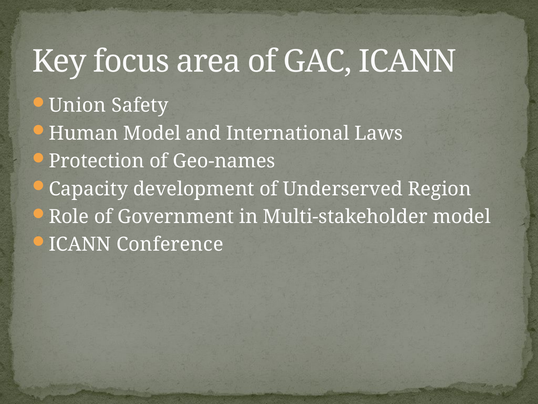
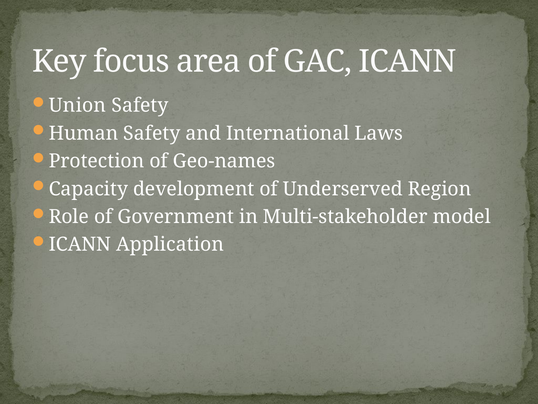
Human Model: Model -> Safety (152, 133)
Conference: Conference -> Application (170, 244)
